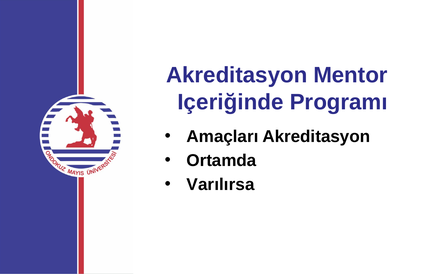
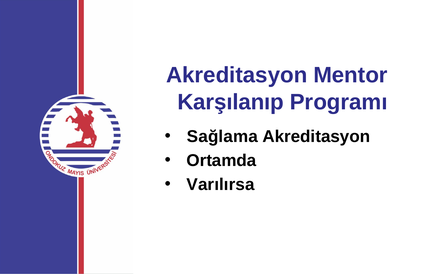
Içeriğinde: Içeriğinde -> Karşılanıp (231, 102)
Amaçları: Amaçları -> Sağlama (222, 137)
